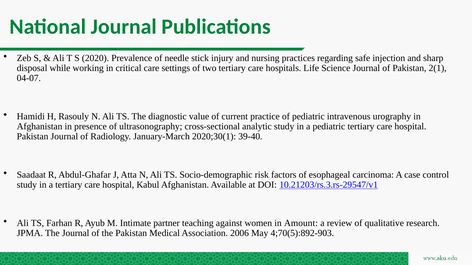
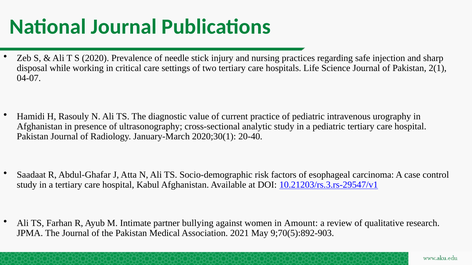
39-40: 39-40 -> 20-40 (250, 137)
teaching: teaching -> bullying (198, 223)
2006: 2006 -> 2021 (240, 234)
4;70(5):892-903: 4;70(5):892-903 -> 9;70(5):892-903 (302, 234)
